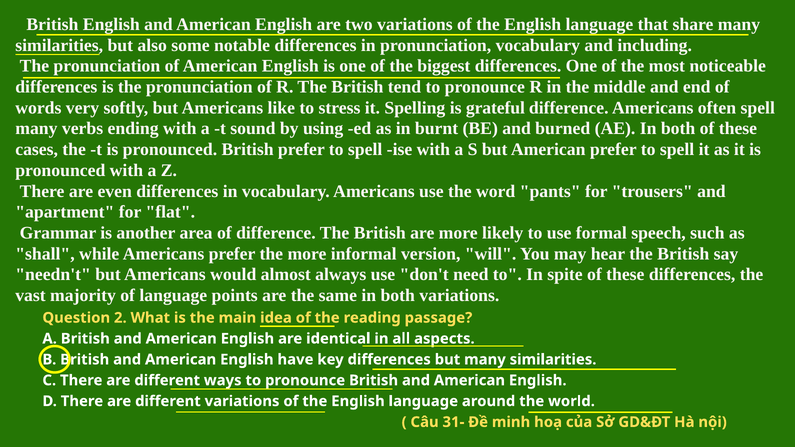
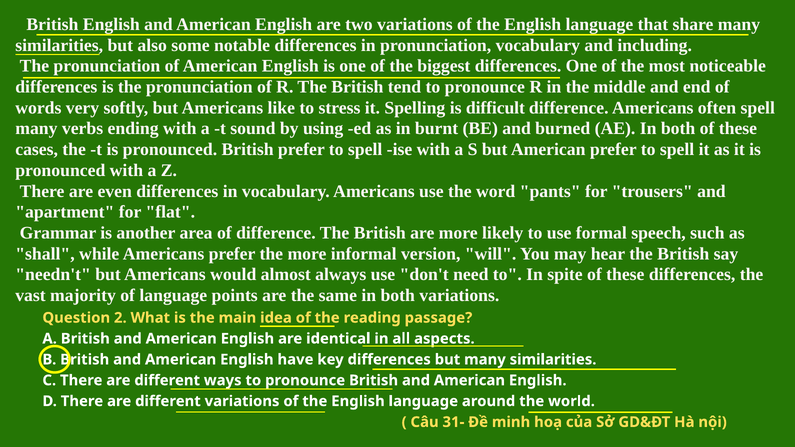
grateful: grateful -> difficult (495, 108)
